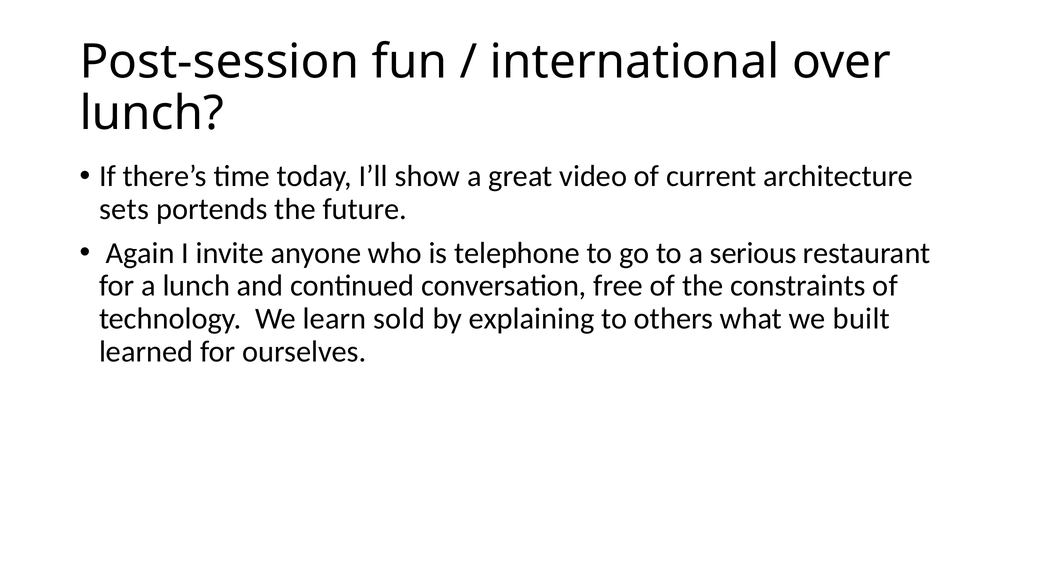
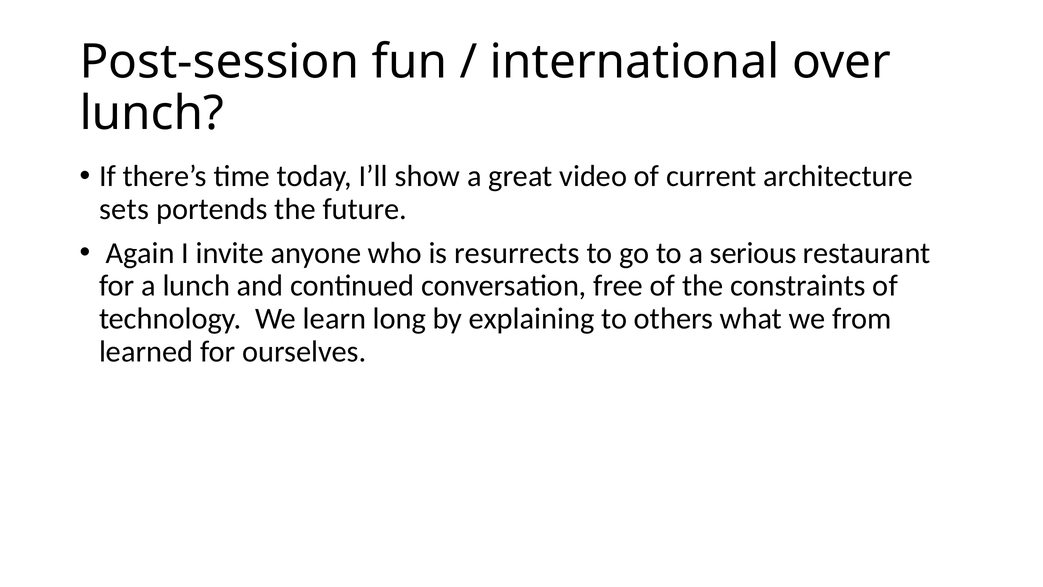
telephone: telephone -> resurrects (517, 253)
sold: sold -> long (399, 319)
built: built -> from (862, 319)
